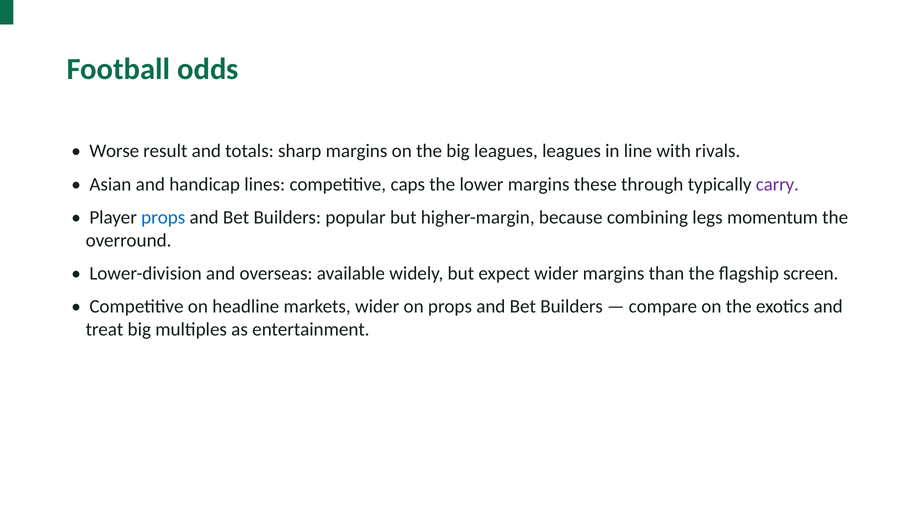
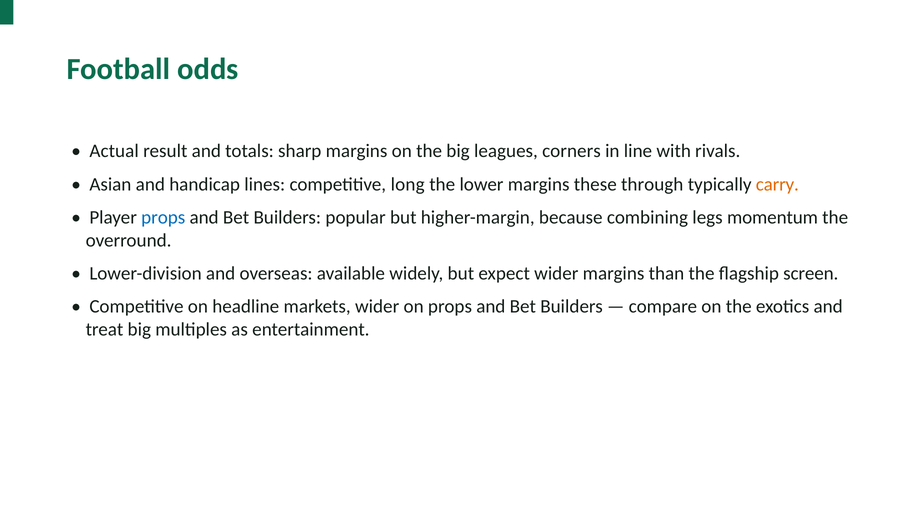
Worse: Worse -> Actual (114, 151)
leagues leagues: leagues -> corners (571, 151)
caps: caps -> long (408, 184)
carry colour: purple -> orange (777, 184)
